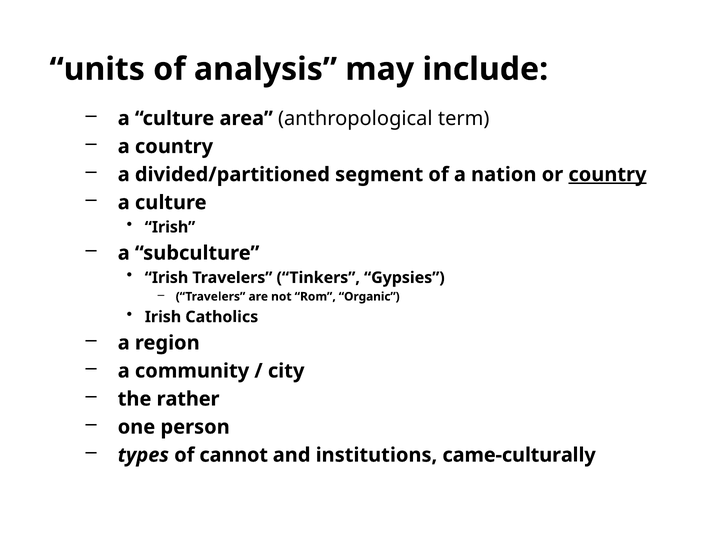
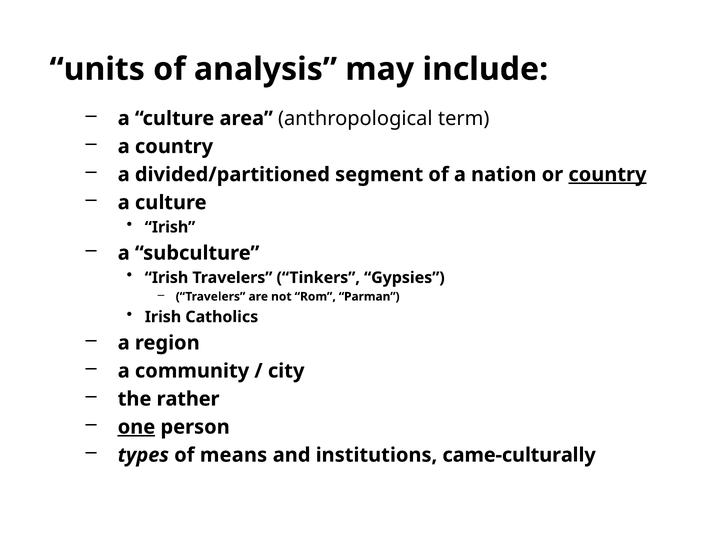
Organic: Organic -> Parman (369, 296)
one underline: none -> present (136, 427)
cannot: cannot -> means (233, 455)
